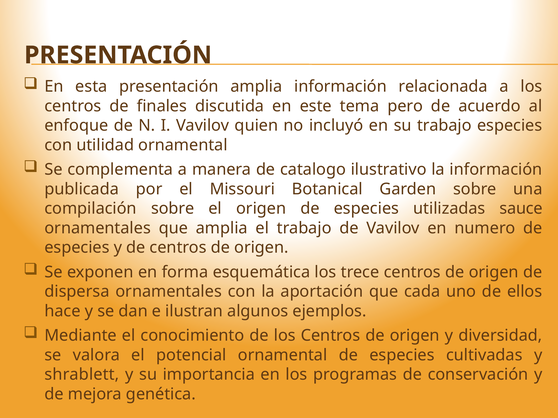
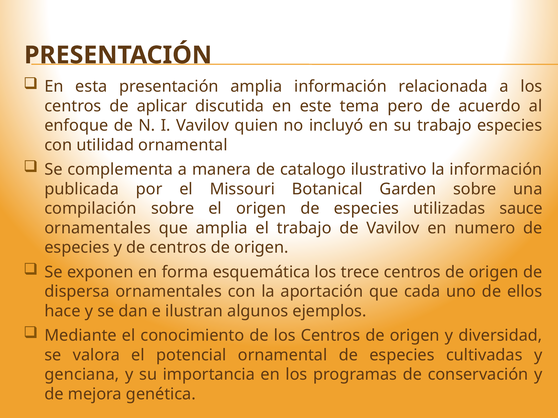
finales: finales -> aplicar (162, 106)
shrablett: shrablett -> genciana (82, 375)
